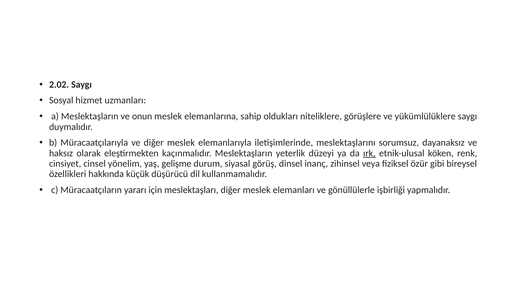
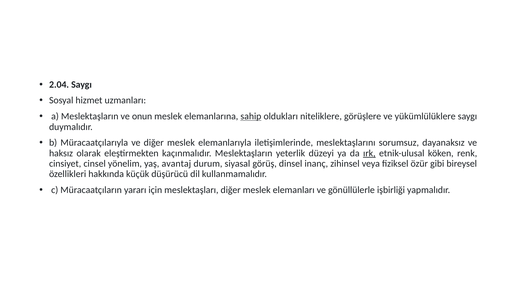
2.02: 2.02 -> 2.04 (59, 85)
sahip underline: none -> present (251, 116)
gelişme: gelişme -> avantaj (176, 164)
